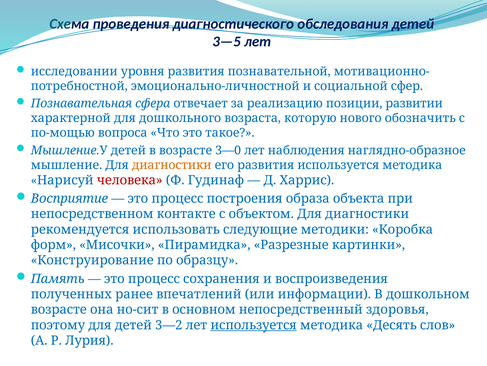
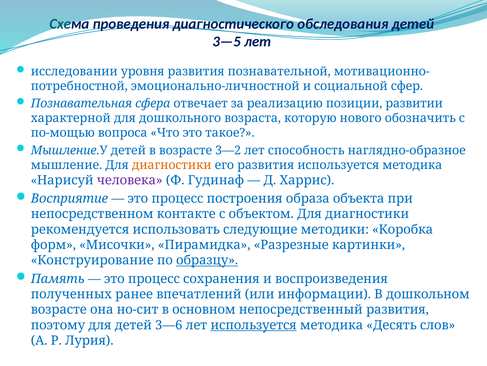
3—0: 3—0 -> 3—2 (228, 150)
наблюдения: наблюдения -> способность (306, 150)
человека colour: red -> purple (130, 180)
образцу underline: none -> present (207, 260)
непосредственный здоровья: здоровья -> развития (397, 309)
3—2: 3—2 -> 3—6 (169, 325)
